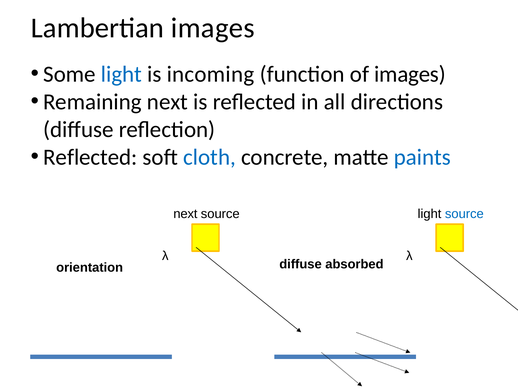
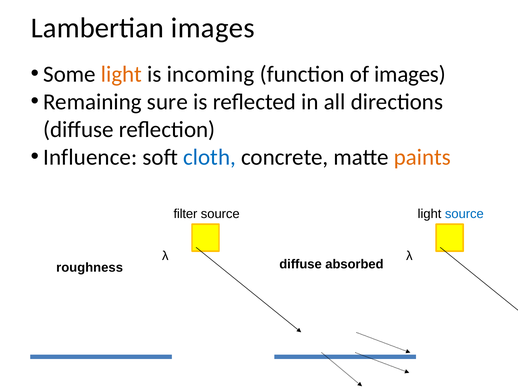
light colour: blue -> orange (121, 74)
Remaining next: next -> sure (167, 102)
Reflected: Reflected -> Influence (90, 157)
paints colour: blue -> orange (422, 157)
next: next -> filter (185, 214)
orientation: orientation -> roughness (90, 267)
